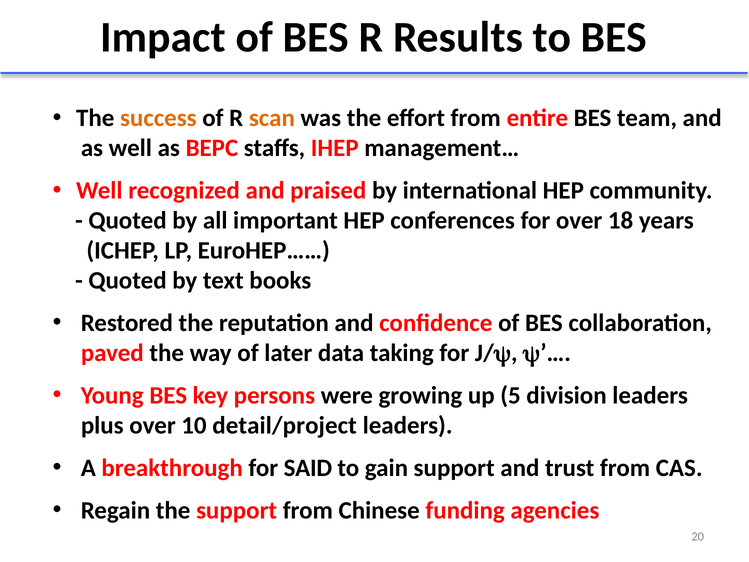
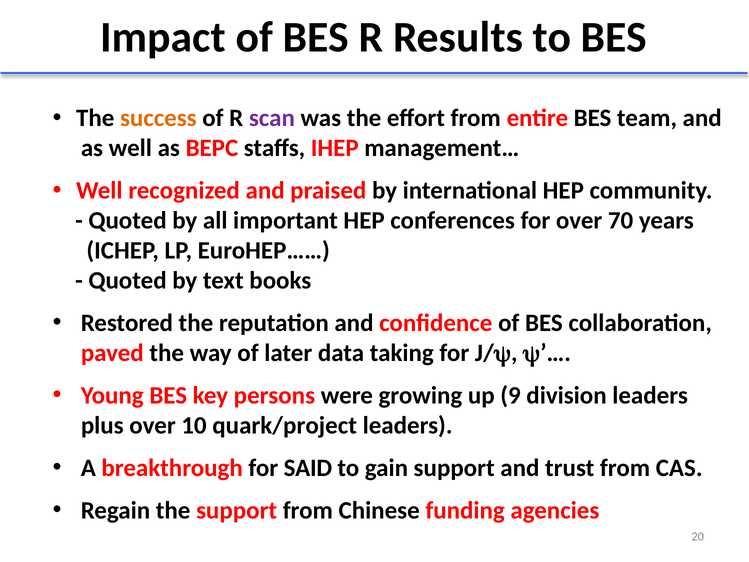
scan colour: orange -> purple (272, 118)
18: 18 -> 70 (621, 221)
5: 5 -> 9 (511, 395)
detail/project: detail/project -> quark/project (285, 425)
